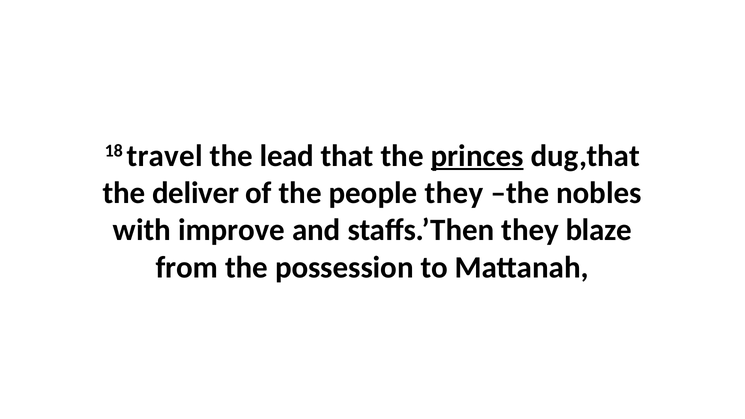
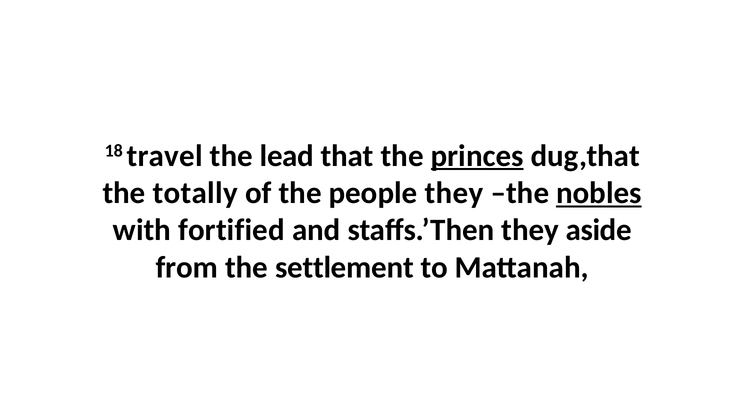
deliver: deliver -> totally (195, 193)
nobles underline: none -> present (599, 193)
improve: improve -> fortified (231, 230)
blaze: blaze -> aside (599, 230)
possession: possession -> settlement (344, 268)
